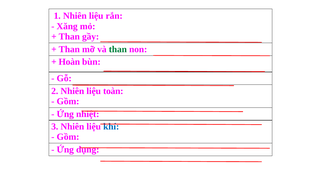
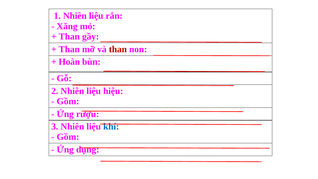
than colour: green -> red (118, 49)
toàn: toàn -> hiệu (113, 91)
nhiệt: nhiệt -> rượu (88, 114)
